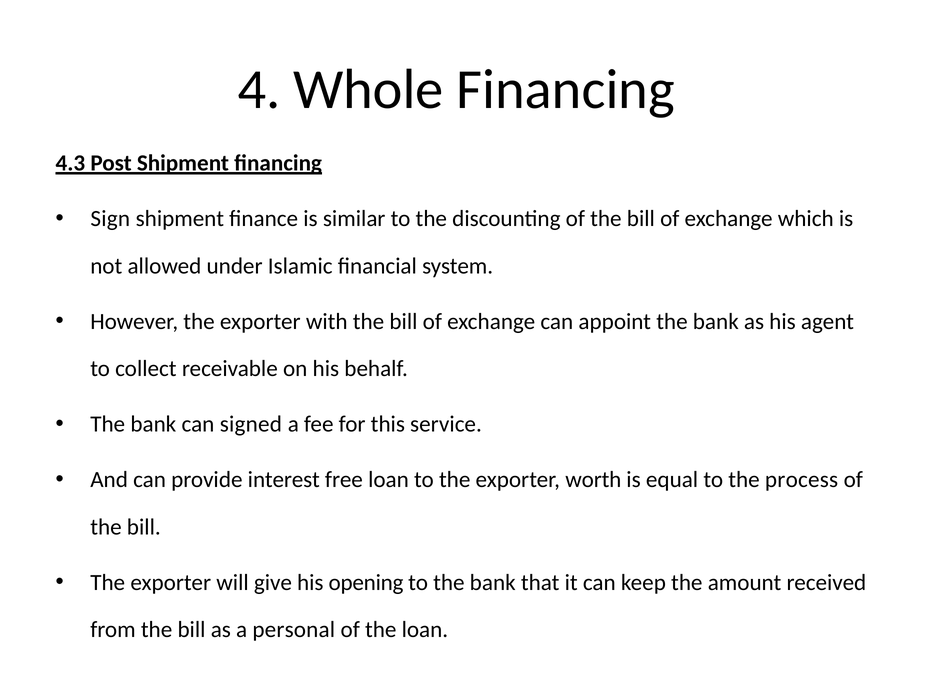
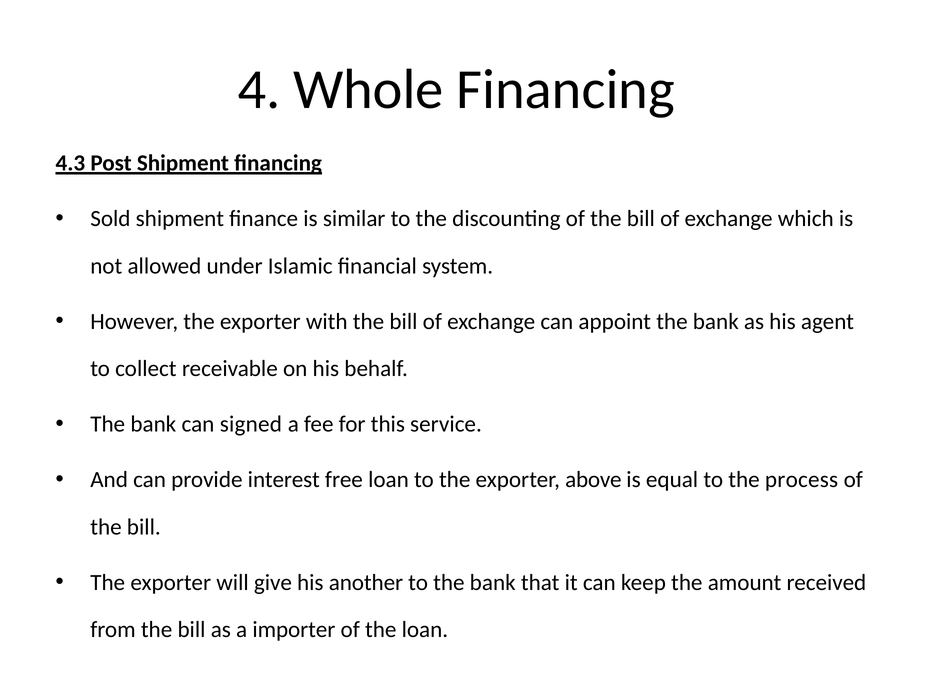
Sign: Sign -> Sold (110, 219)
worth: worth -> above (593, 479)
opening: opening -> another (366, 582)
personal: personal -> importer (294, 629)
